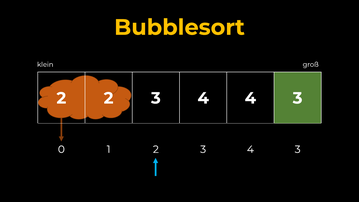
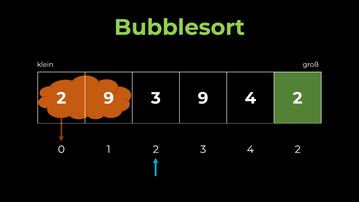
Bubblesort colour: yellow -> light green (179, 27)
2 2: 2 -> 9 (109, 98)
4: 4 -> 9 (203, 98)
3: 3 -> 2 (298, 98)
3 4 3: 3 -> 2 (298, 149)
